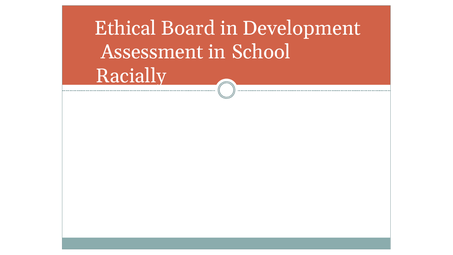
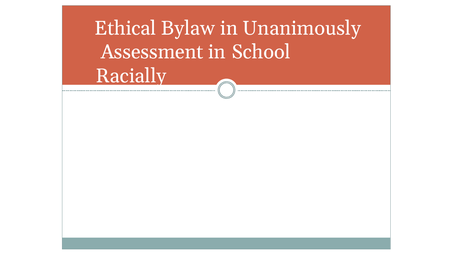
Board: Board -> Bylaw (188, 28)
Development: Development -> Unanimously (302, 28)
